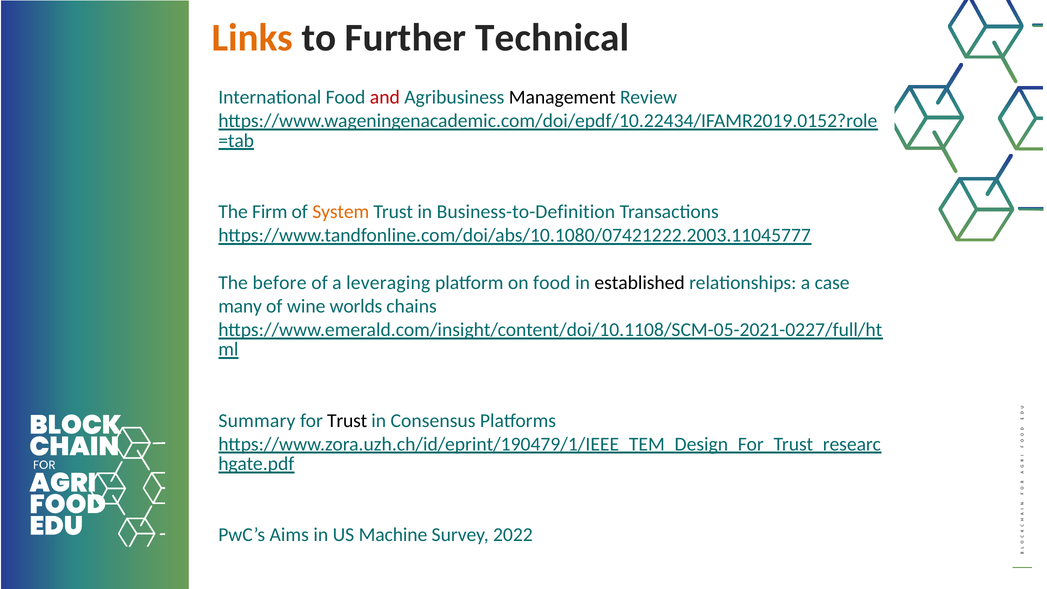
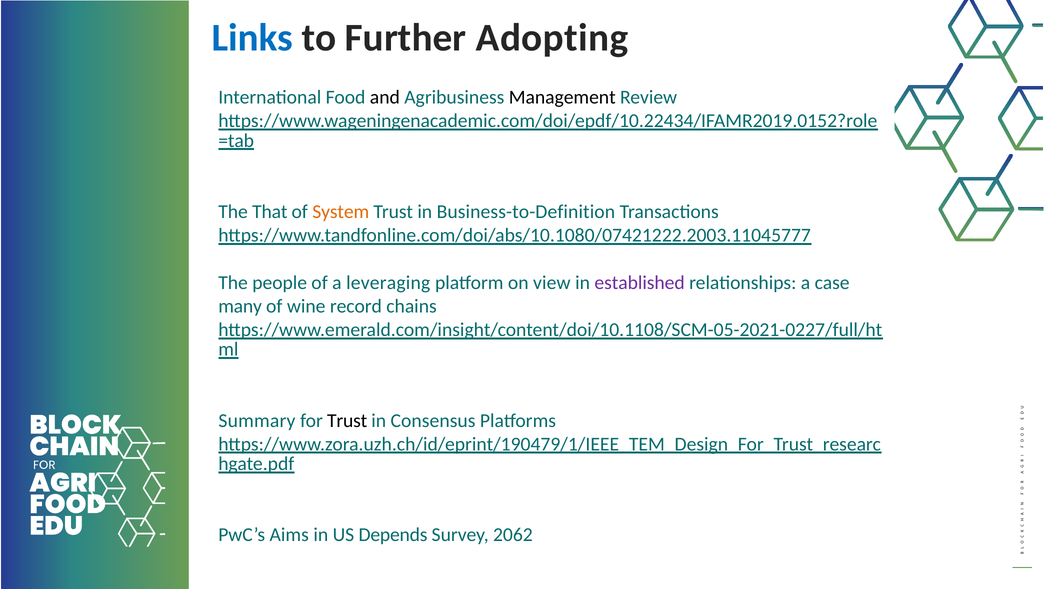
Links colour: orange -> blue (252, 38)
Technical: Technical -> Adopting (552, 38)
and colour: red -> black (385, 97)
Firm: Firm -> That (270, 212)
before: before -> people (280, 283)
on food: food -> view (552, 283)
established colour: black -> purple (640, 283)
worlds: worlds -> record (356, 306)
Machine: Machine -> Depends (393, 535)
2022: 2022 -> 2062 (513, 535)
